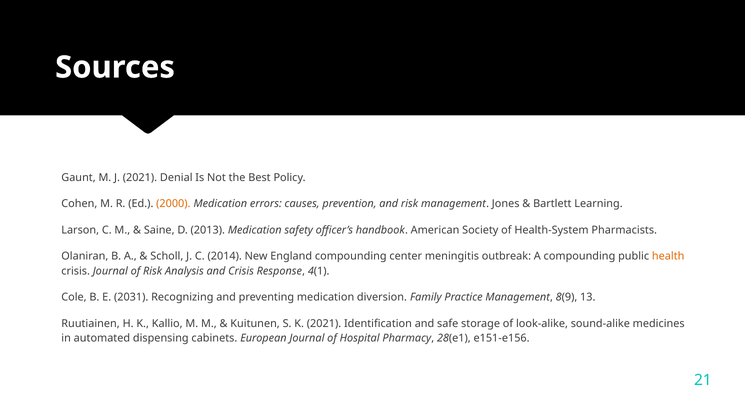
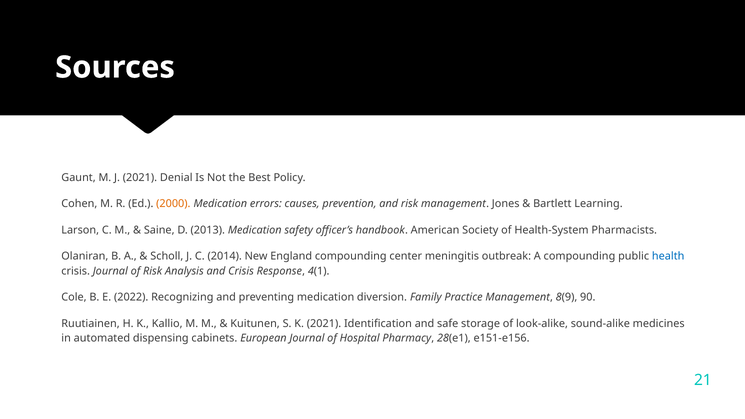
health colour: orange -> blue (668, 256)
2031: 2031 -> 2022 (131, 297)
13: 13 -> 90 (588, 297)
